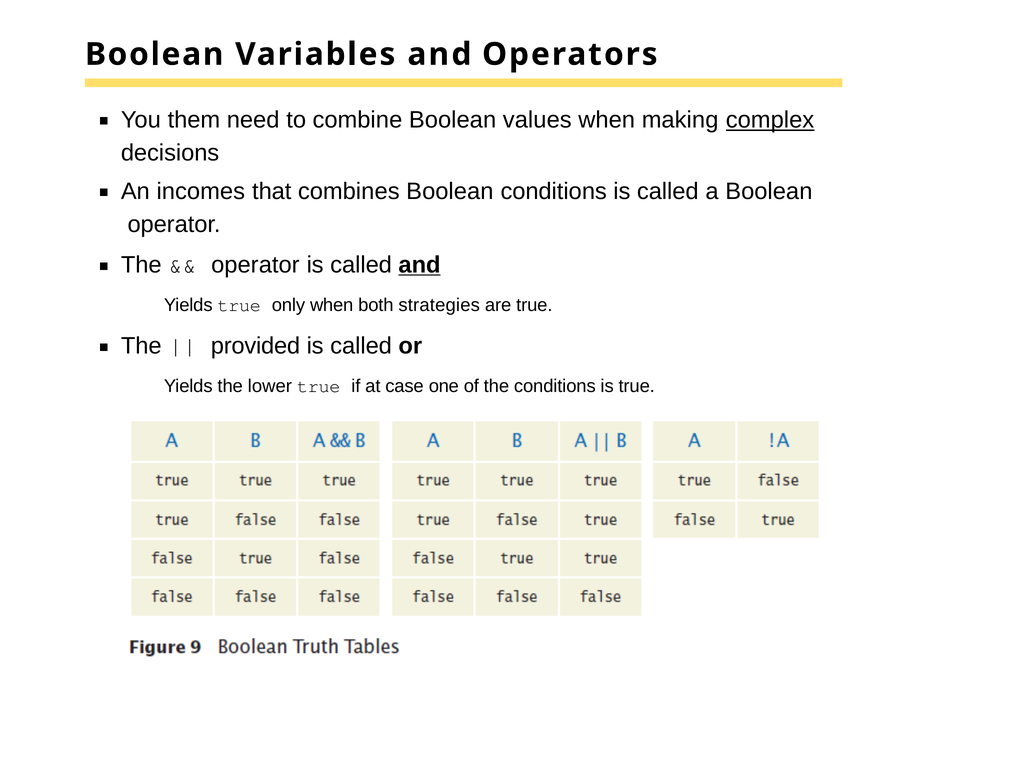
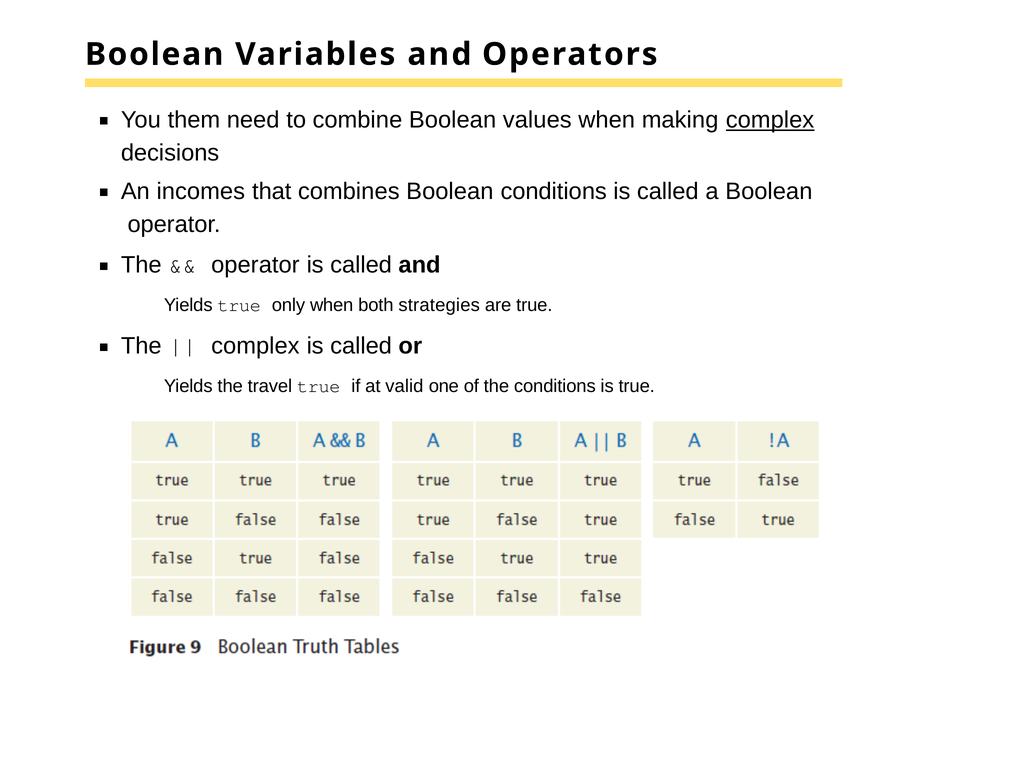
and underline: present -> none (420, 265)
provided: provided -> complex (255, 346)
lower: lower -> travel (270, 386)
case: case -> valid (404, 386)
